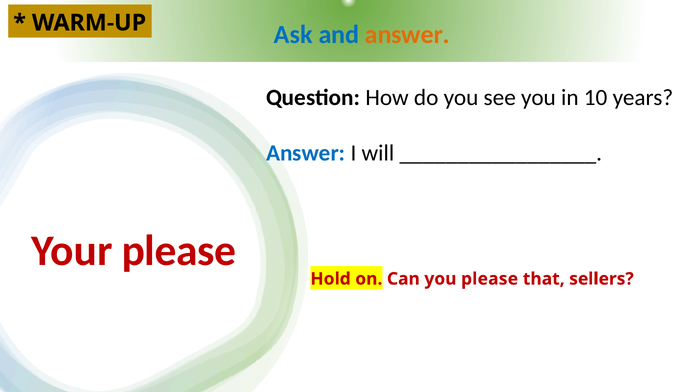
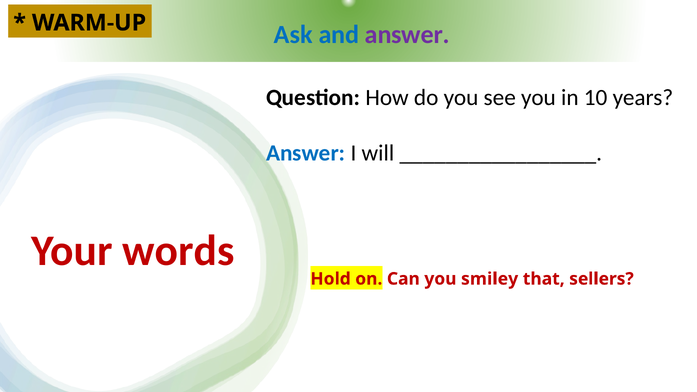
answer colour: orange -> purple (407, 35)
Your please: please -> words (179, 251)
you please: please -> smiley (490, 279)
